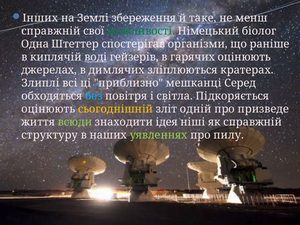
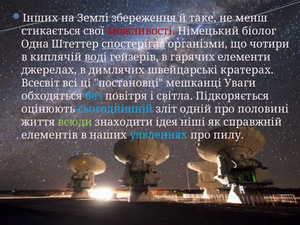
справжній: справжній -> стикається (51, 31)
можливості colour: green -> red (141, 31)
спостерігав underline: none -> present (133, 44)
раніше: раніше -> чотири (270, 44)
гарячих оцінюють: оцінюють -> елементи (244, 57)
зліплюються: зліплюються -> швейцарські (183, 70)
Злиплі: Злиплі -> Всесвіт (41, 83)
приблизно: приблизно -> постановці (129, 83)
Серед: Серед -> Уваги (240, 83)
сьогоднішній colour: yellow -> light blue (116, 109)
призведе: призведе -> половині (263, 109)
структуру: структуру -> елементів (50, 135)
уявленнях colour: light green -> light blue (159, 135)
